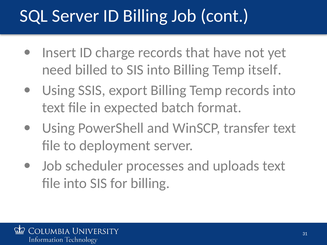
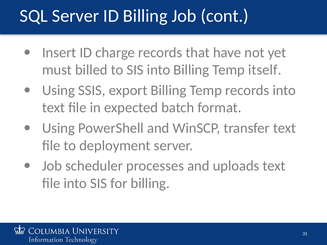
need: need -> must (57, 70)
